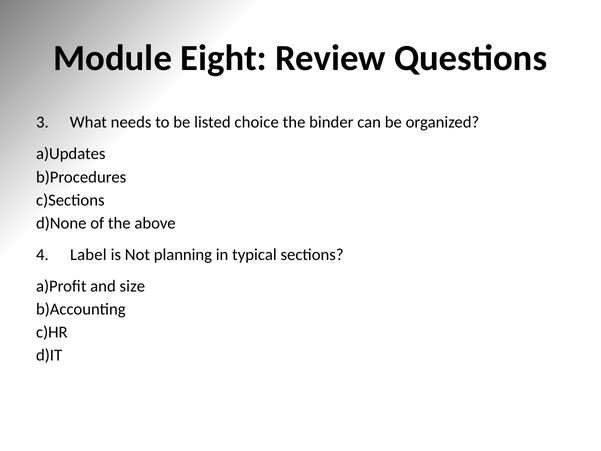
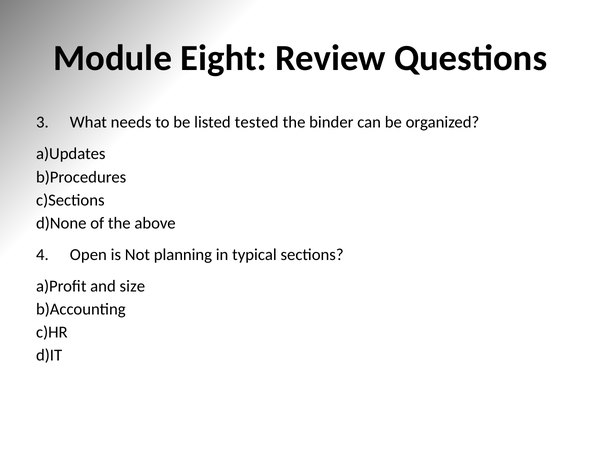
choice: choice -> tested (257, 122)
Label: Label -> Open (88, 254)
